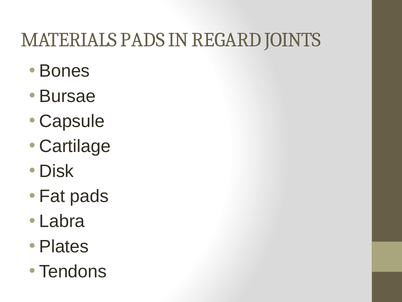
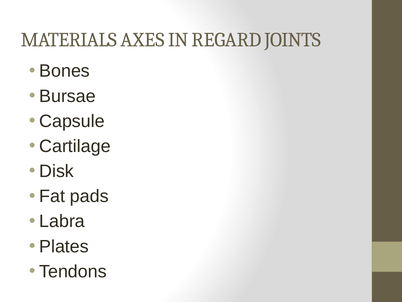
MATERIALS PADS: PADS -> AXES (142, 40)
